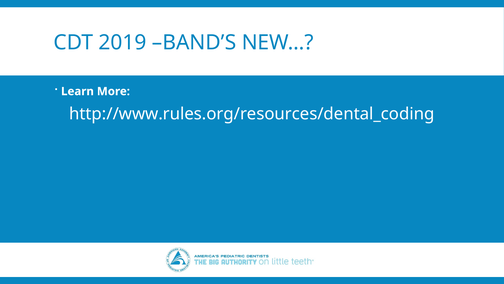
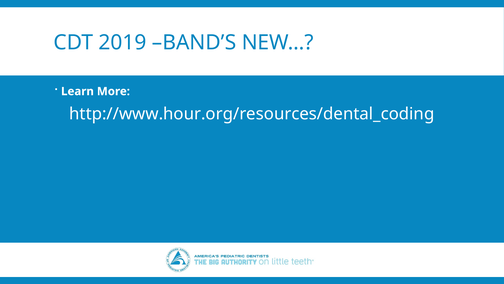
http://www.rules.org/resources/dental_coding: http://www.rules.org/resources/dental_coding -> http://www.hour.org/resources/dental_coding (252, 114)
